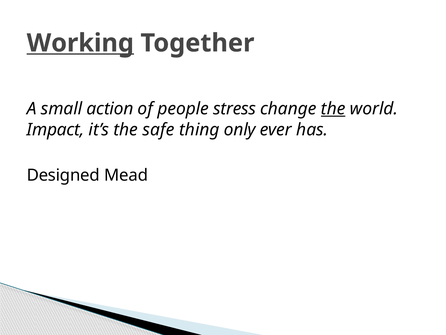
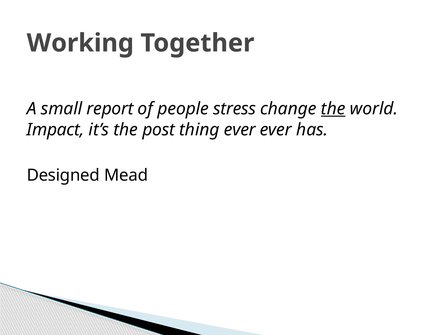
Working underline: present -> none (80, 43)
action: action -> report (110, 109)
safe: safe -> post (159, 129)
thing only: only -> ever (240, 129)
